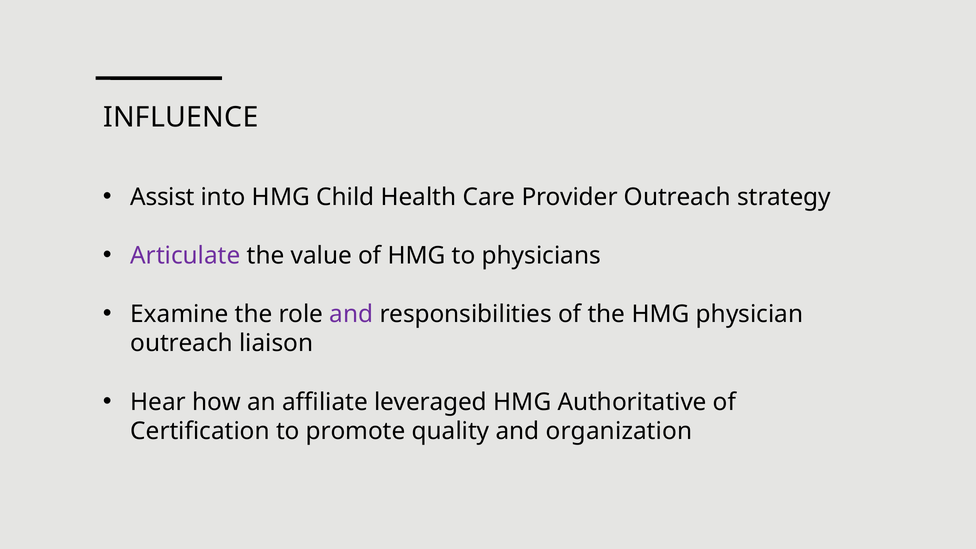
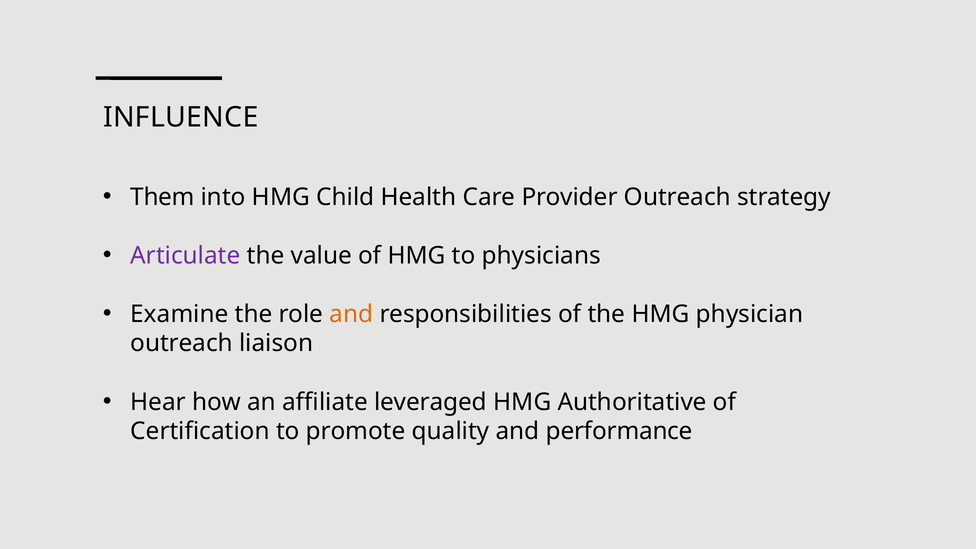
Assist: Assist -> Them (163, 197)
and colour: purple -> orange (351, 314)
organization: organization -> performance (619, 431)
